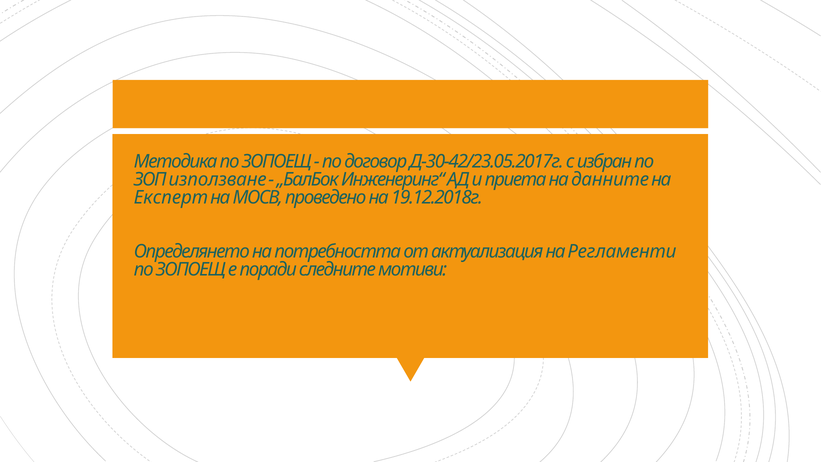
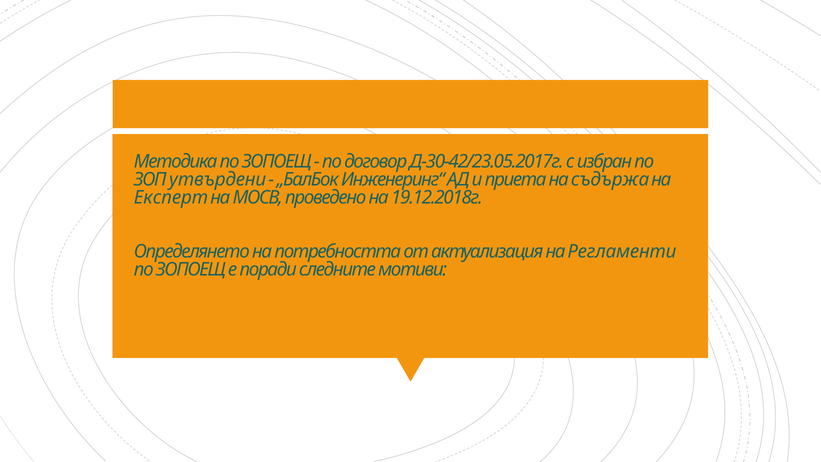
използване: използване -> утвърдени (218, 179)
данните: данните -> съдържа (610, 179)
